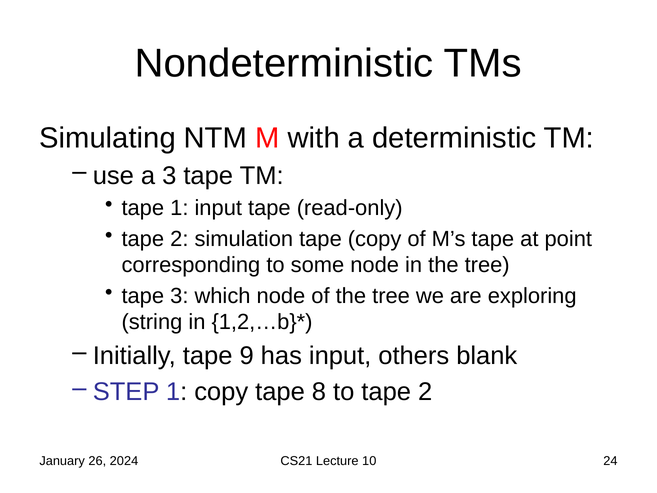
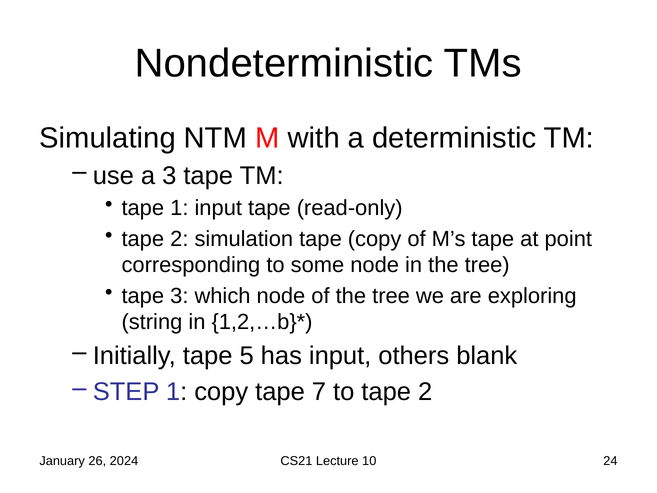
9: 9 -> 5 (247, 356)
8: 8 -> 7 (319, 392)
